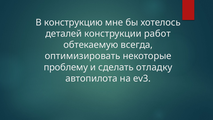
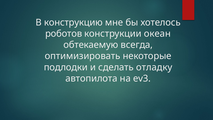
деталей: деталей -> роботов (64, 34)
работ: работ -> океан (157, 34)
проблему: проблему -> подлодки (66, 67)
